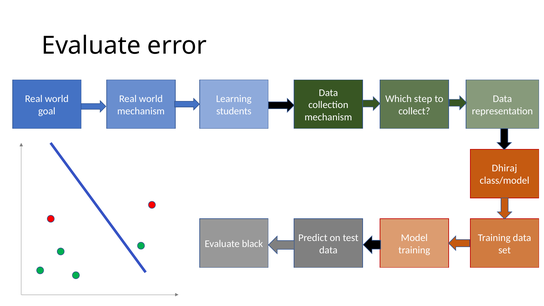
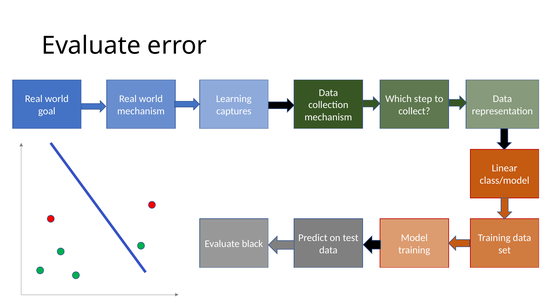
students: students -> captures (234, 111)
Dhiraj: Dhiraj -> Linear (505, 168)
